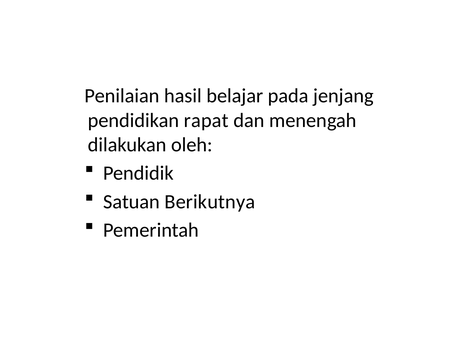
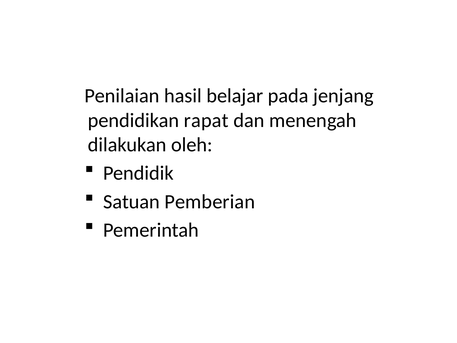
Berikutnya: Berikutnya -> Pemberian (210, 202)
